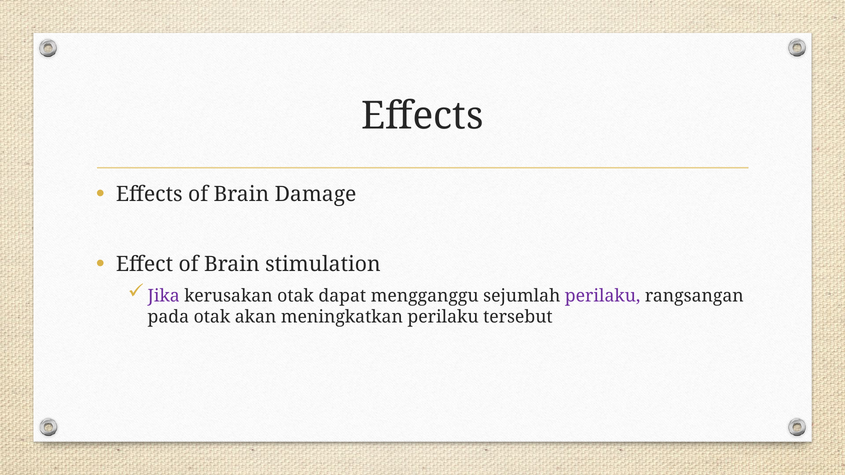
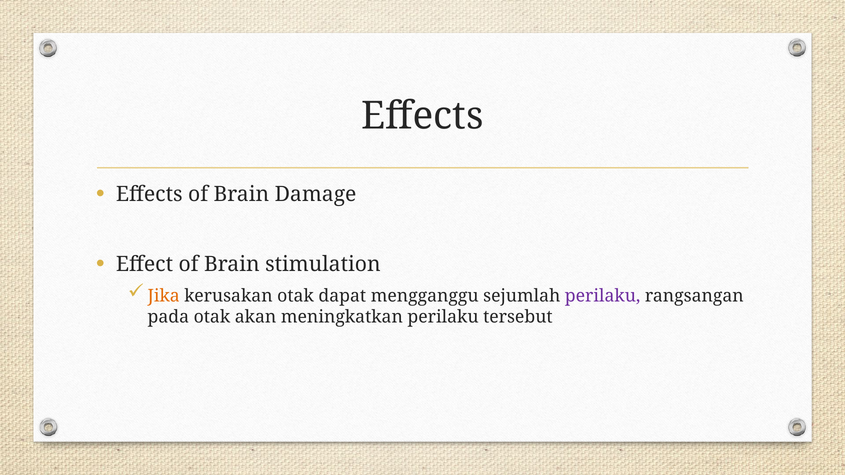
Jika colour: purple -> orange (164, 296)
